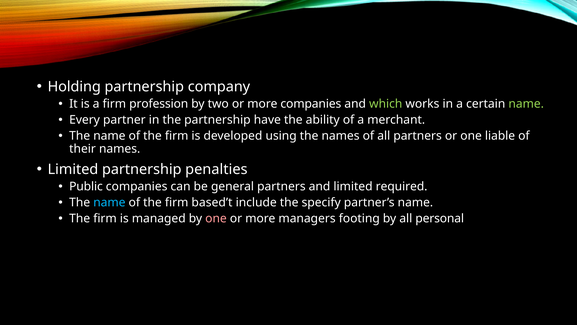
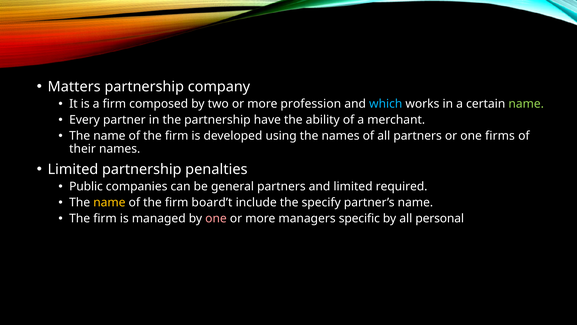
Holding: Holding -> Matters (74, 87)
profession: profession -> composed (159, 104)
more companies: companies -> profession (311, 104)
which colour: light green -> light blue (386, 104)
liable: liable -> firms (500, 136)
name colour: light blue -> yellow (109, 202)
based’t: based’t -> board’t (212, 202)
footing: footing -> specific (359, 218)
